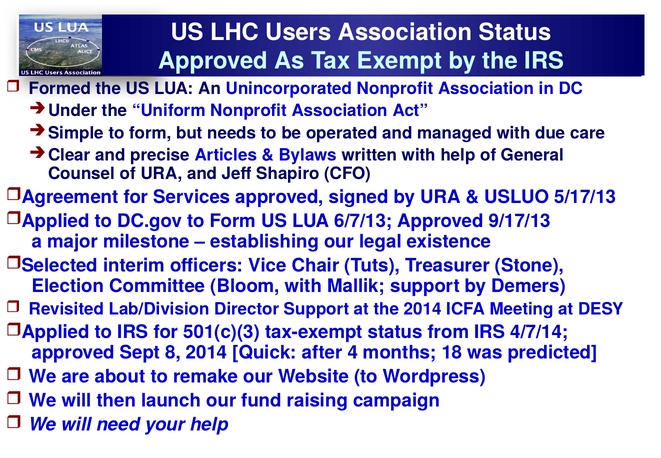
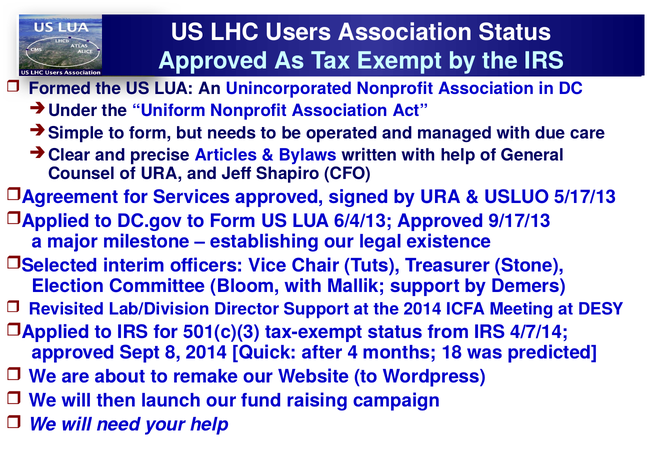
6/7/13: 6/7/13 -> 6/4/13 (363, 221)
